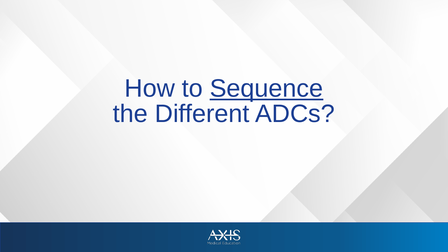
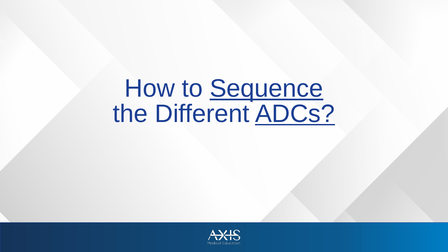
ADCs underline: none -> present (295, 114)
